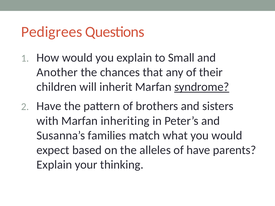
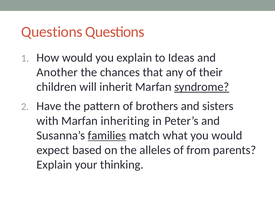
Pedigrees: Pedigrees -> Questions (52, 32)
Small: Small -> Ideas (181, 58)
families underline: none -> present (107, 136)
of have: have -> from (198, 150)
